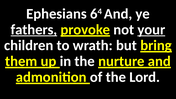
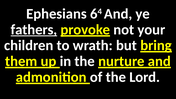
your underline: present -> none (151, 30)
